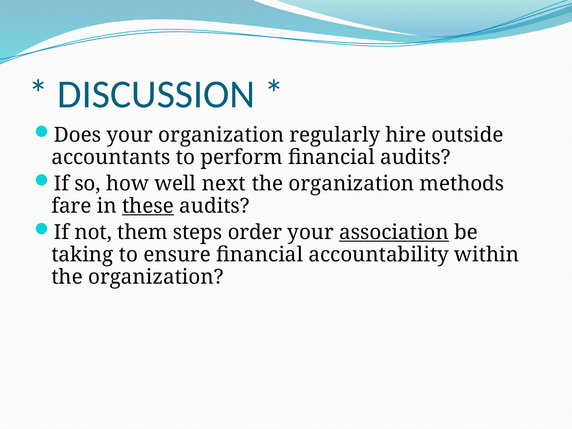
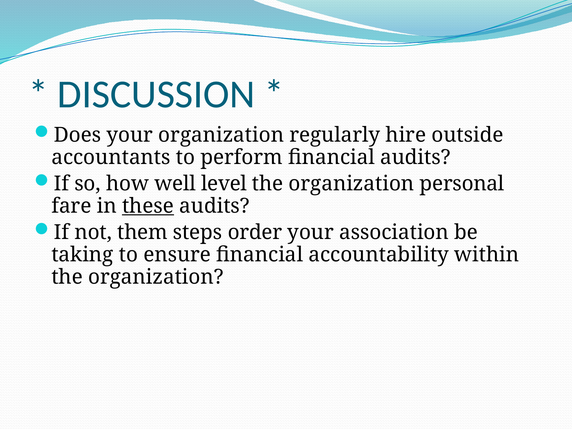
next: next -> level (224, 184)
methods: methods -> personal (462, 184)
association underline: present -> none (394, 232)
